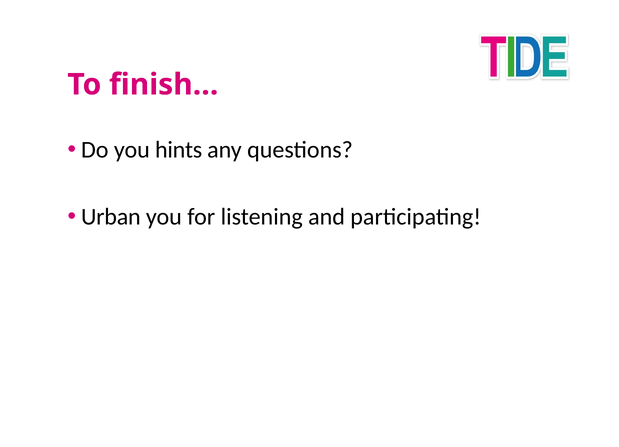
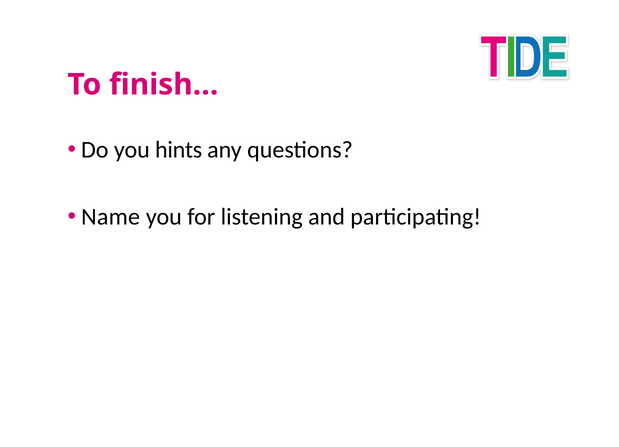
Urban: Urban -> Name (111, 217)
